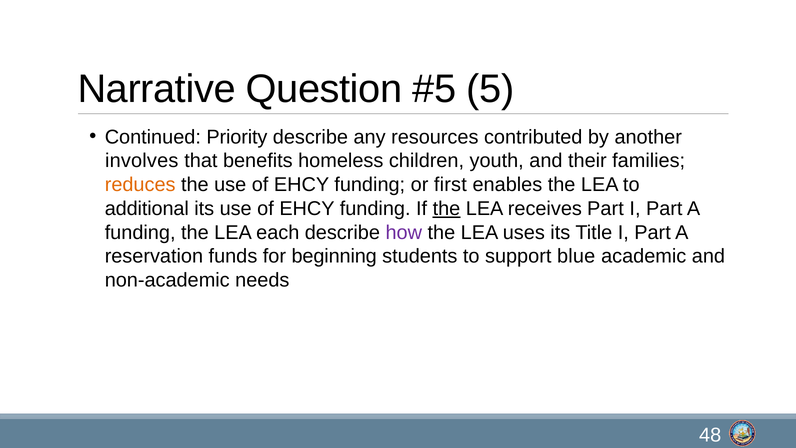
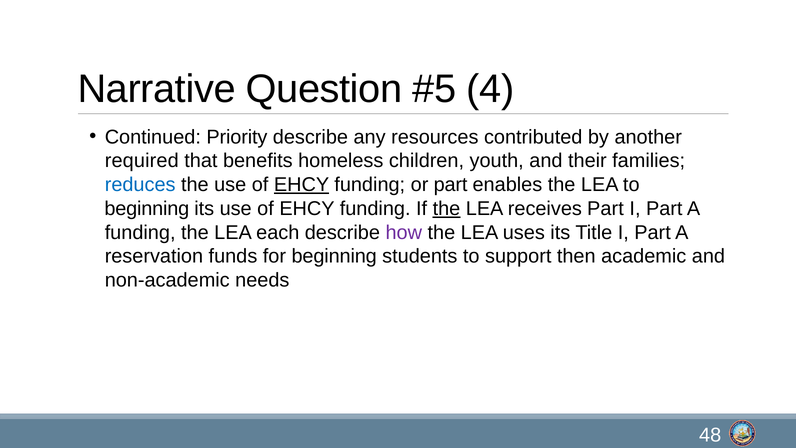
5: 5 -> 4 (490, 89)
involves: involves -> required (142, 161)
reduces colour: orange -> blue (140, 185)
EHCY underline: none -> present (302, 185)
or first: first -> part (451, 185)
additional: additional -> beginning (147, 209)
blue: blue -> then (576, 256)
